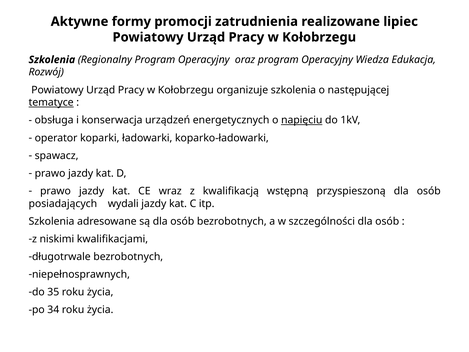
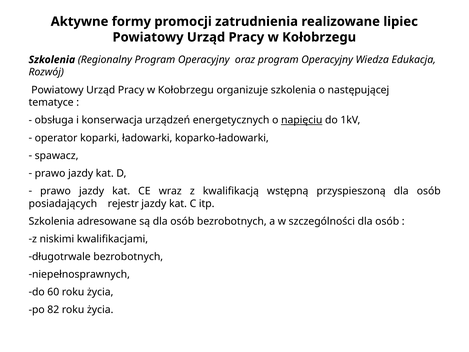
tematyce underline: present -> none (51, 102)
wydali: wydali -> rejestr (123, 203)
35: 35 -> 60 (53, 292)
34: 34 -> 82 (53, 310)
